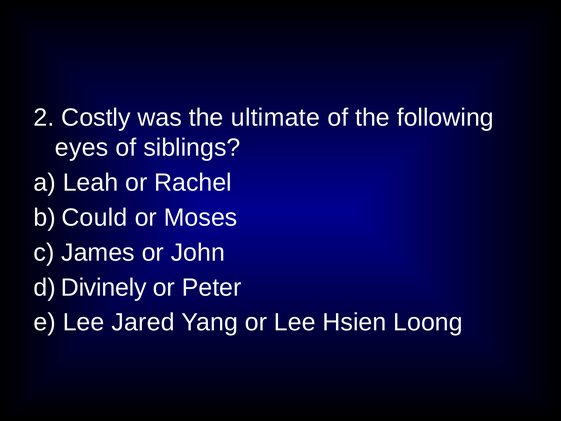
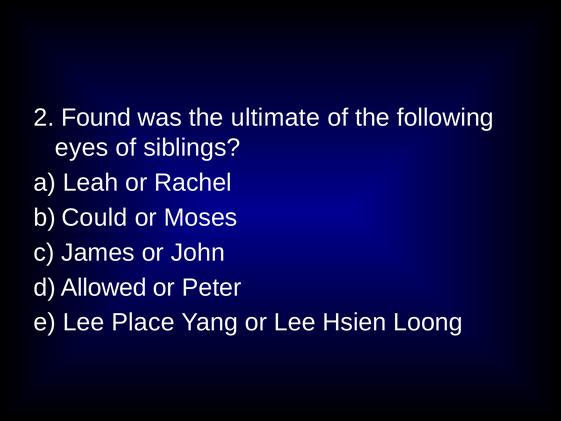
Costly: Costly -> Found (96, 118)
Divinely: Divinely -> Allowed (104, 287)
Jared: Jared -> Place (143, 322)
